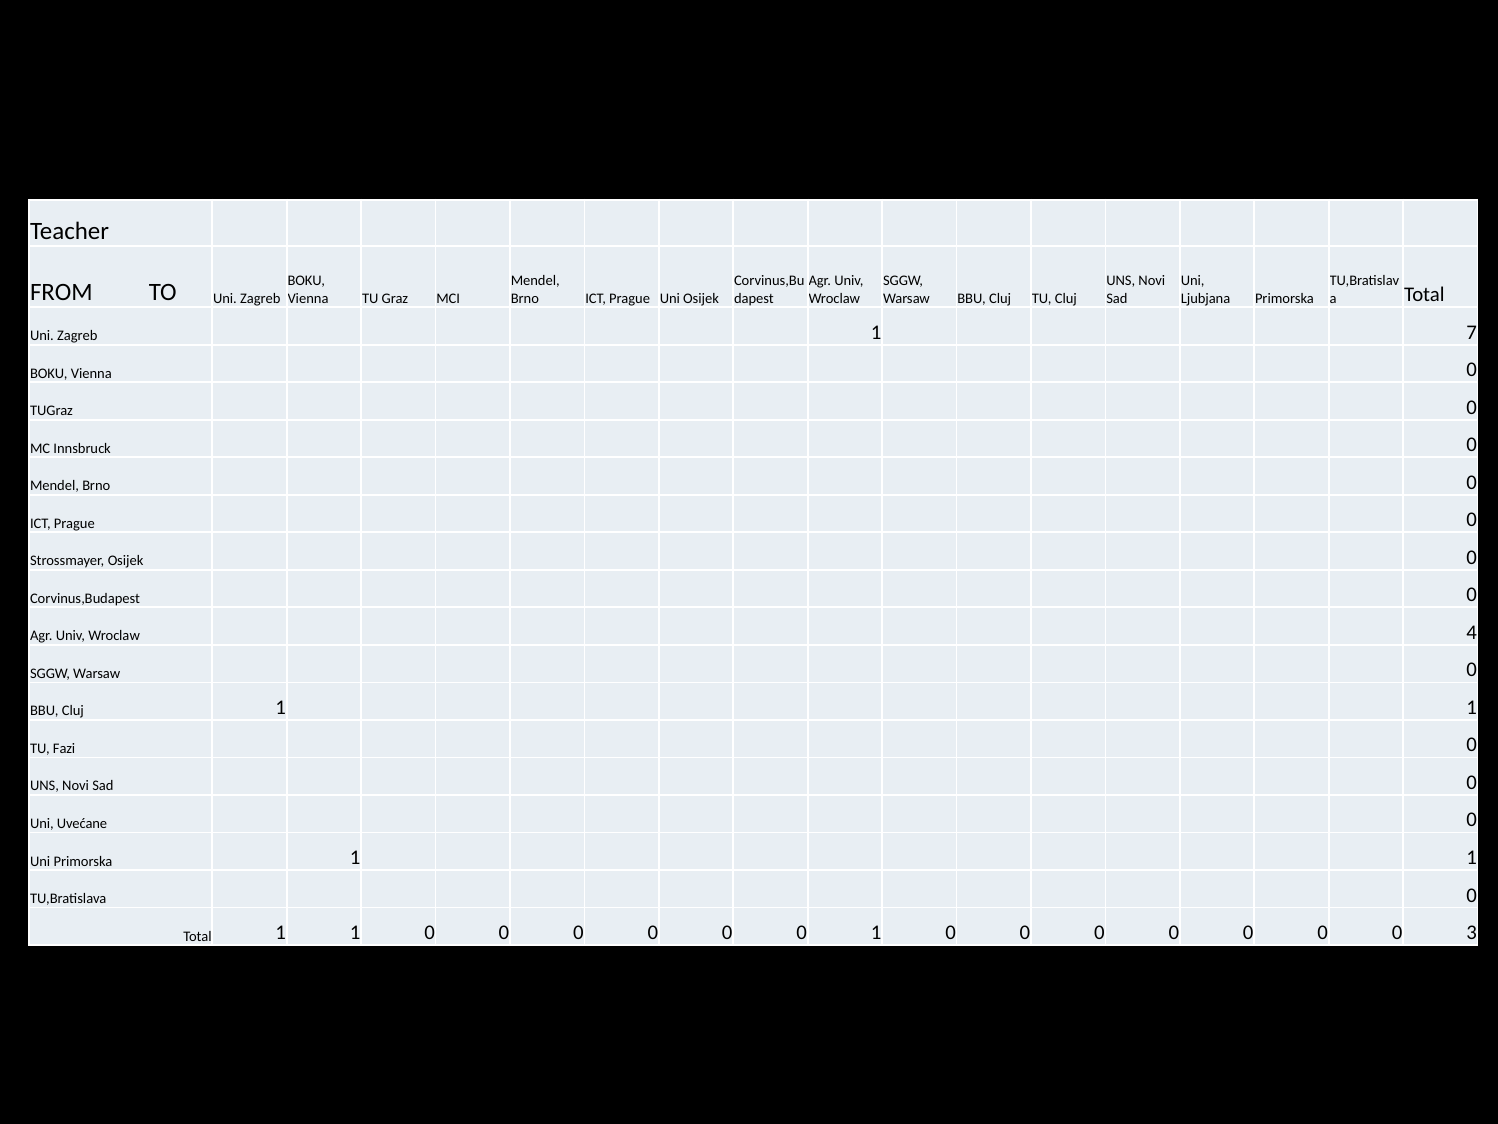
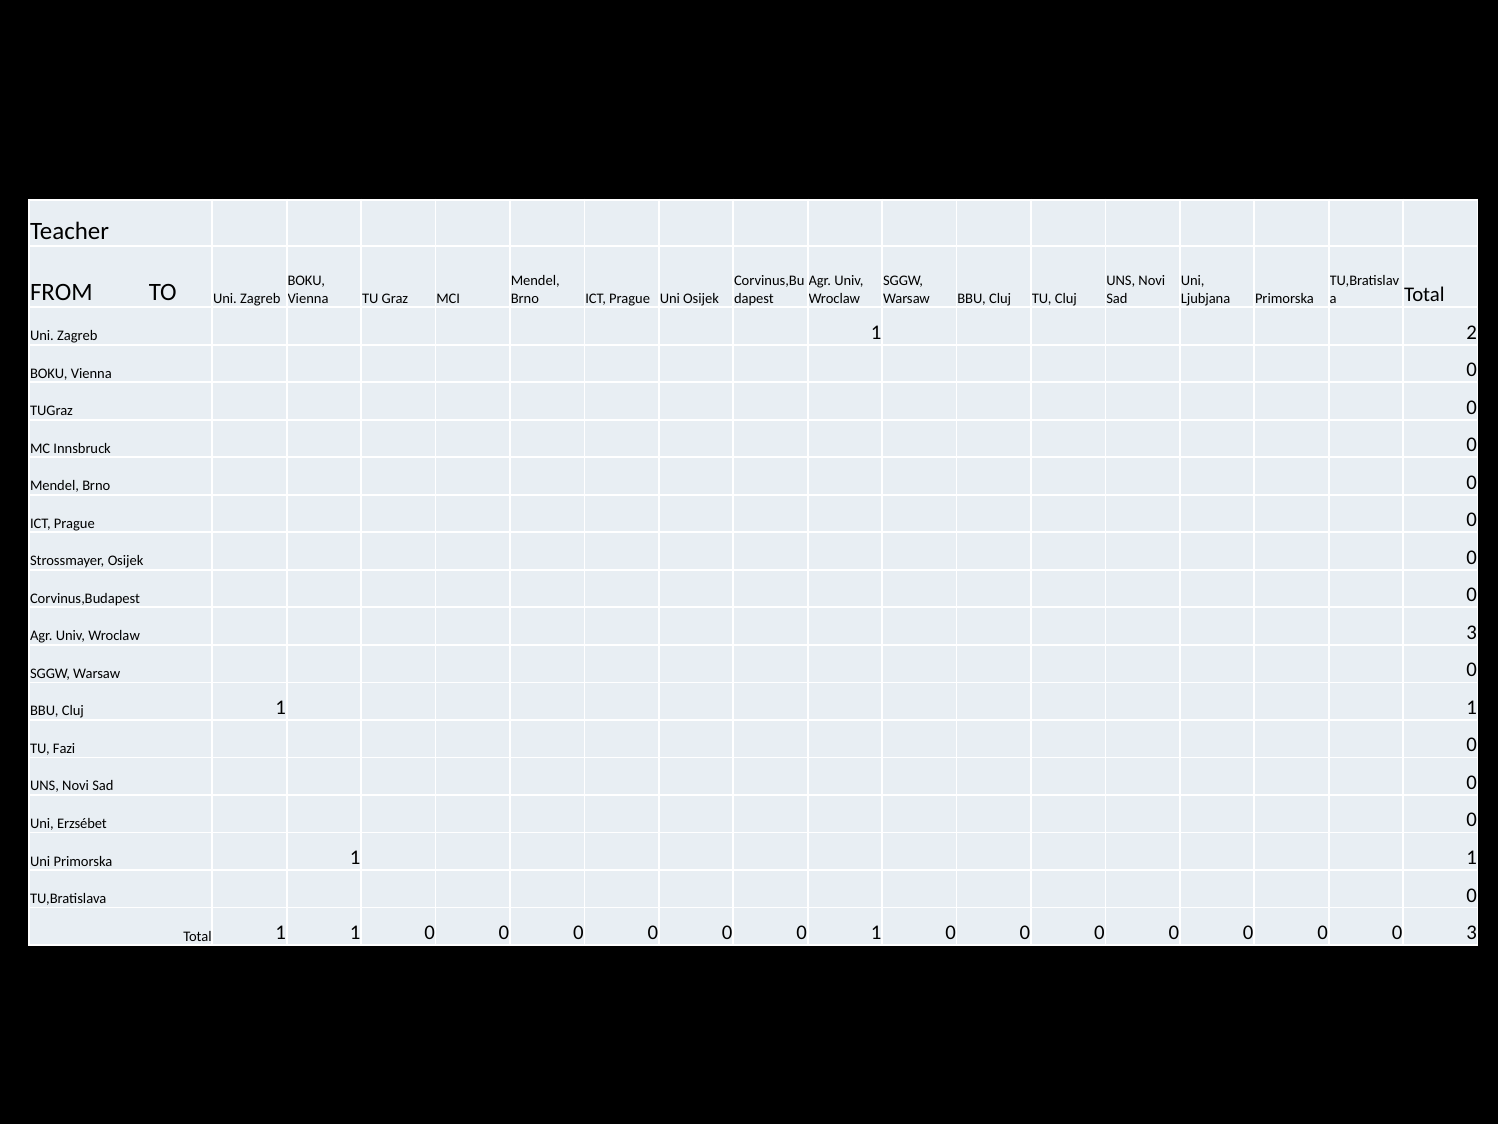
7: 7 -> 2 (1472, 332)
Wroclaw 4: 4 -> 3 (1472, 632)
Uvećane: Uvećane -> Erzsébet (82, 823)
